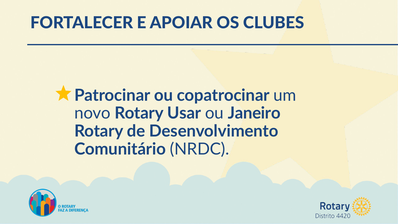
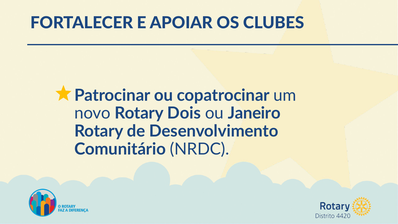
Usar: Usar -> Dois (184, 113)
